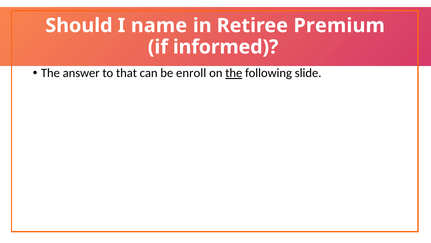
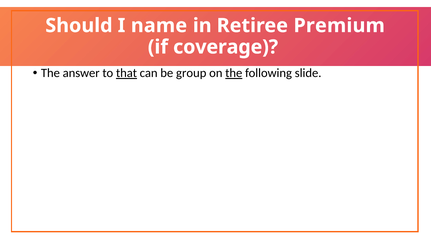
informed: informed -> coverage (226, 47)
that underline: none -> present (126, 73)
enroll: enroll -> group (191, 73)
